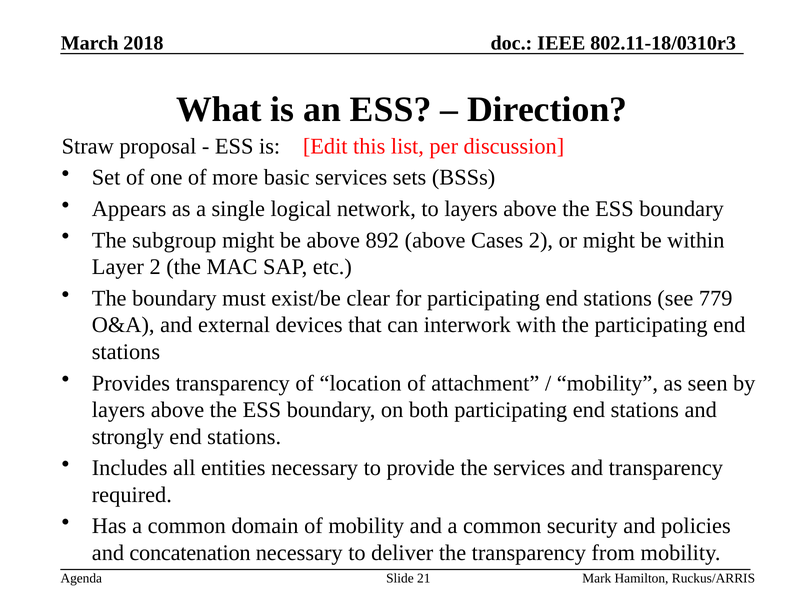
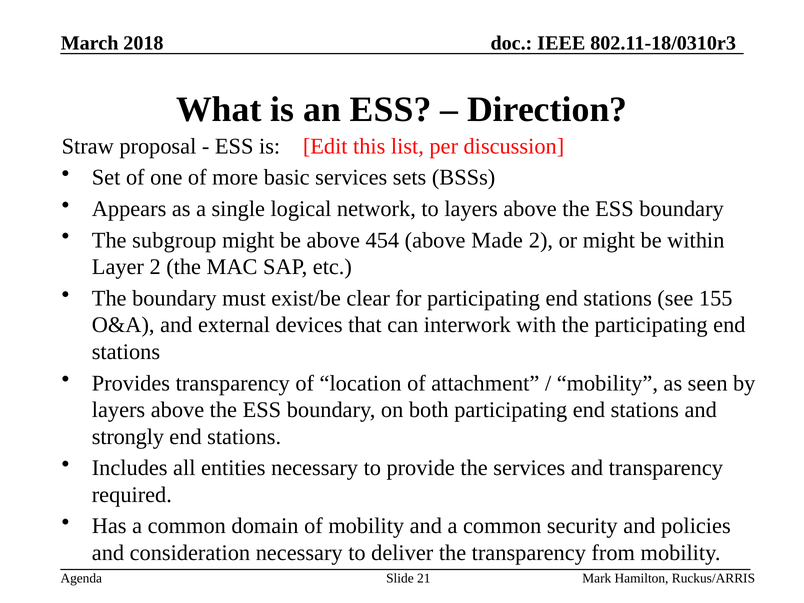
892: 892 -> 454 (382, 240)
Cases: Cases -> Made (497, 240)
779: 779 -> 155 (716, 298)
concatenation: concatenation -> consideration (190, 553)
